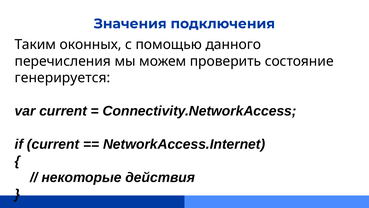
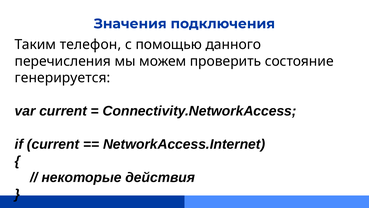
оконных: оконных -> телефон (91, 44)
